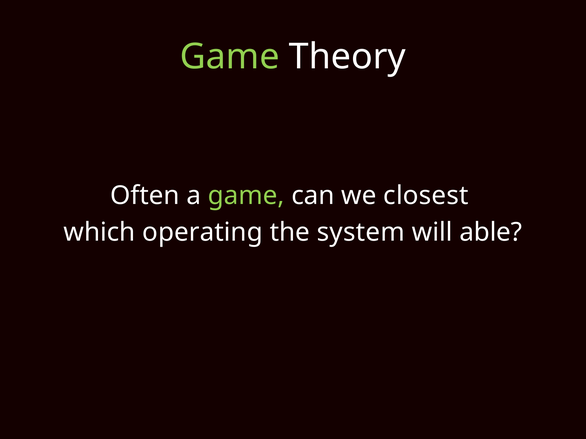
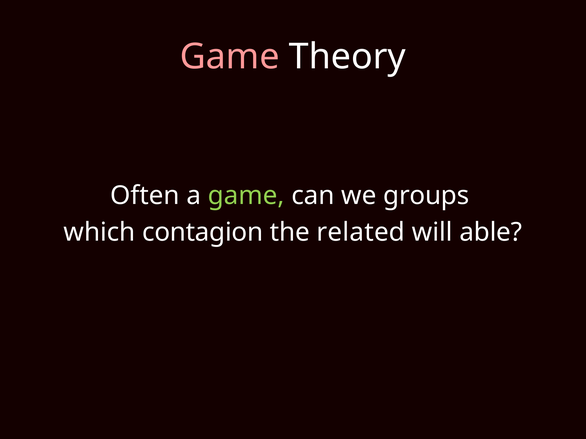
Game colour: light green -> pink (230, 57)
closest: closest -> groups (426, 196)
operating: operating -> contagion (203, 232)
system: system -> related (361, 232)
